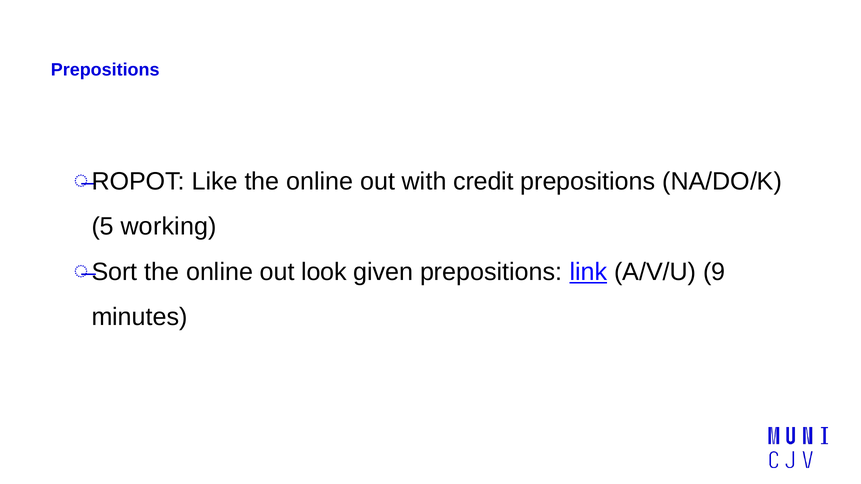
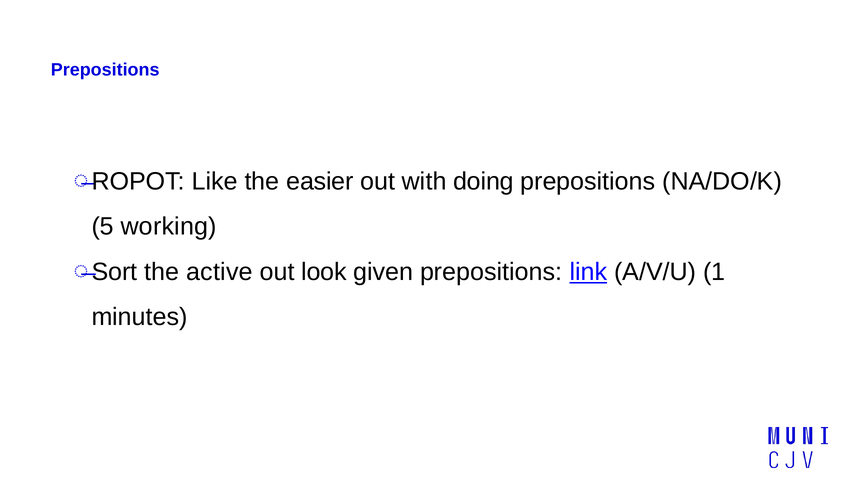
online: online -> easier (320, 182)
credit: credit -> doing (483, 182)
online: online -> active (219, 272)
9: 9 -> 1 (714, 272)
